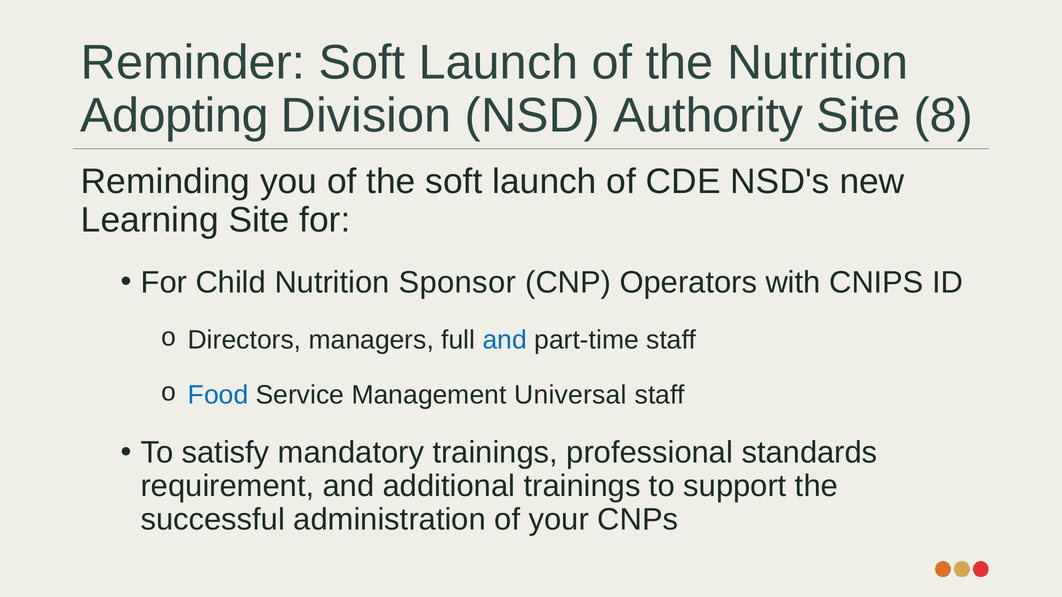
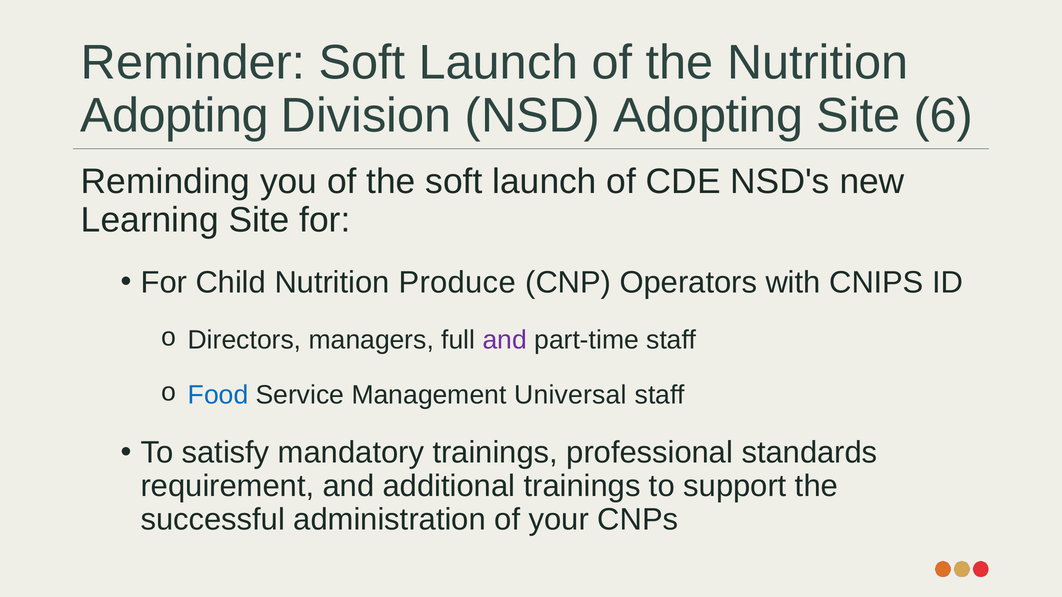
NSD Authority: Authority -> Adopting (708, 116)
8: 8 -> 6 (943, 116)
Sponsor: Sponsor -> Produce (457, 283)
and colour: blue -> purple (505, 340)
